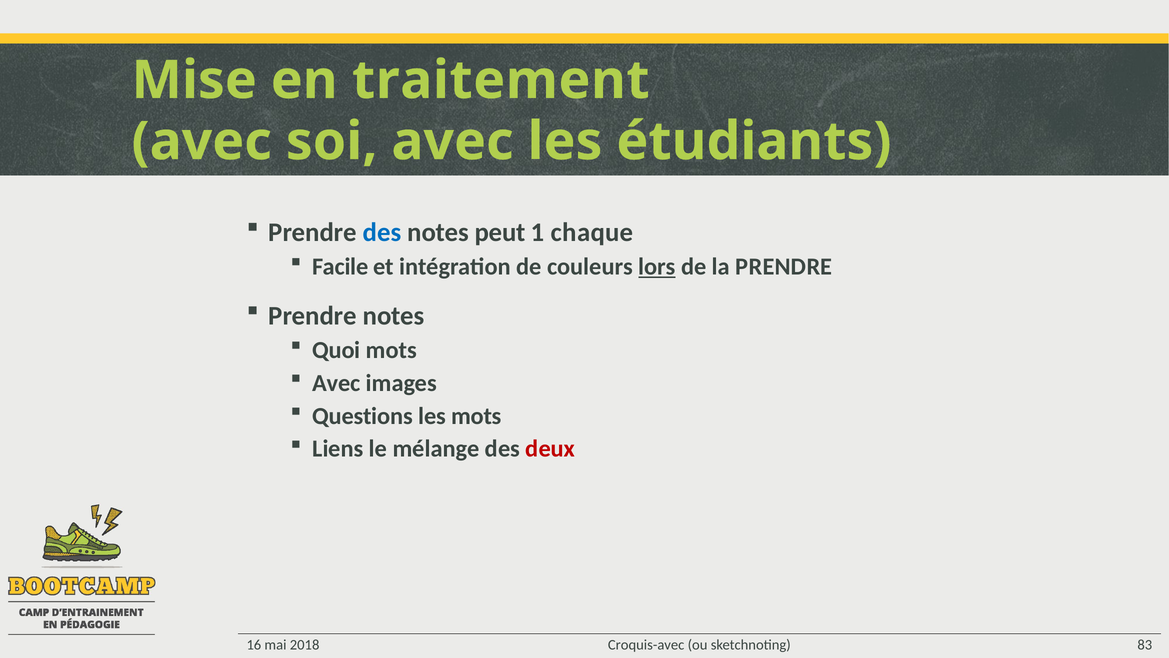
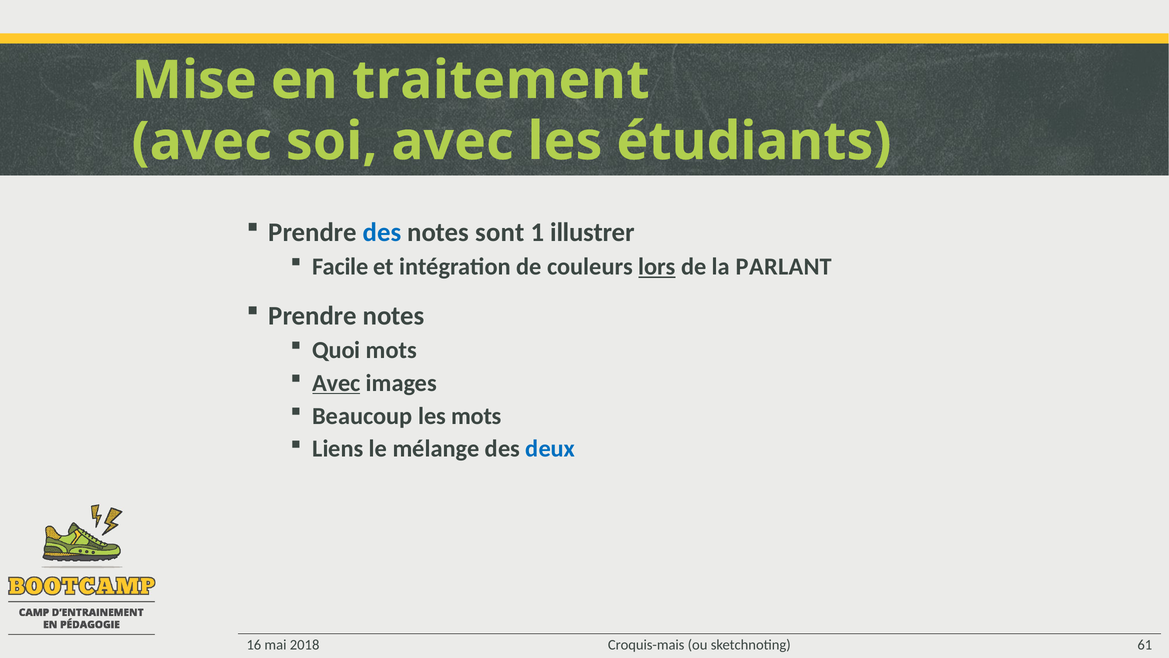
peut: peut -> sont (500, 232)
chaque: chaque -> illustrer (592, 232)
la PRENDRE: PRENDRE -> PARLANT (784, 267)
Avec underline: none -> present (336, 383)
Questions: Questions -> Beaucoup (362, 416)
deux colour: red -> blue (550, 449)
Croquis-avec: Croquis-avec -> Croquis-mais (646, 644)
83: 83 -> 61 (1145, 644)
